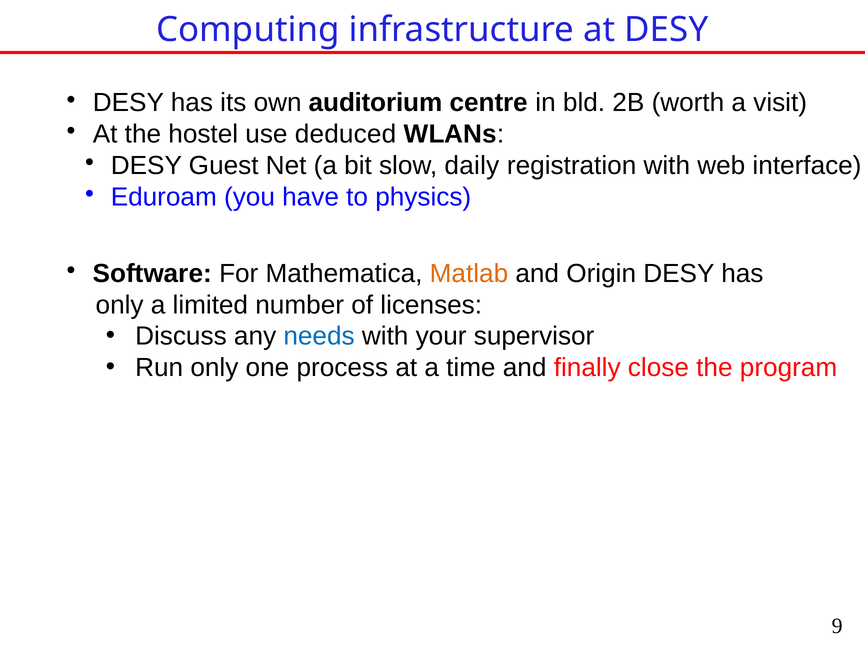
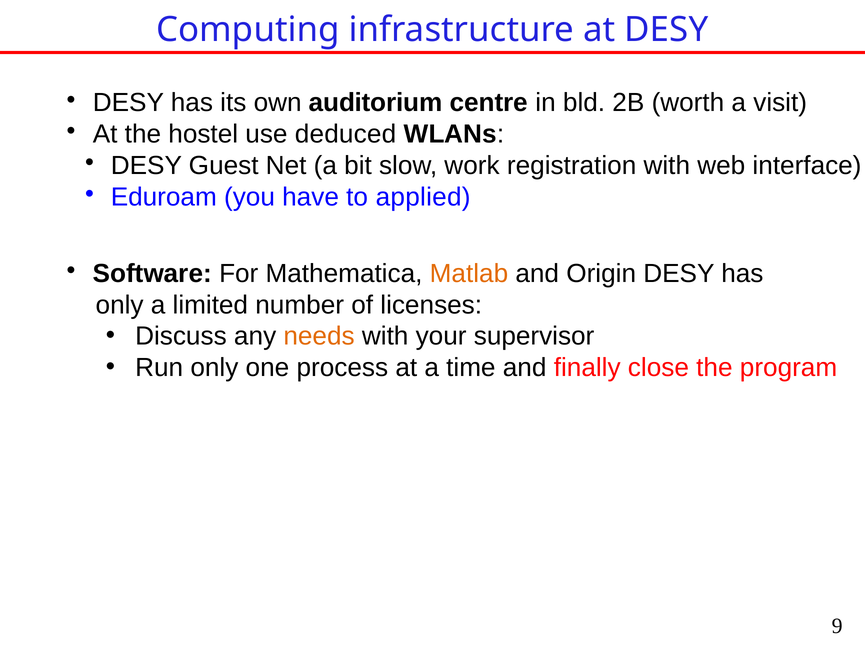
daily: daily -> work (472, 165)
physics: physics -> applied (423, 197)
needs colour: blue -> orange (319, 336)
